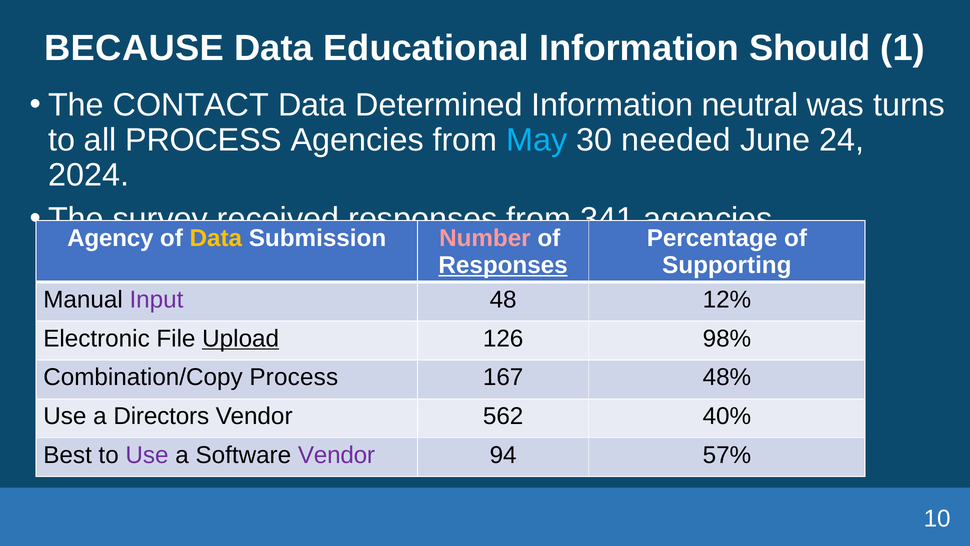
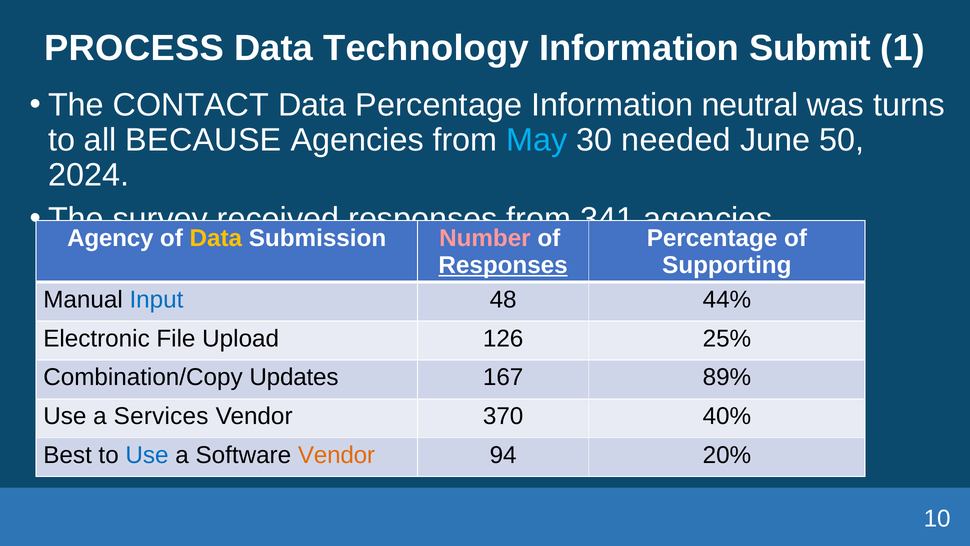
BECAUSE: BECAUSE -> PROCESS (134, 48)
Educational: Educational -> Technology (426, 48)
Should: Should -> Submit (810, 48)
Data Determined: Determined -> Percentage (439, 105)
all PROCESS: PROCESS -> BECAUSE (203, 140)
24: 24 -> 50 (842, 140)
Input colour: purple -> blue (156, 299)
12%: 12% -> 44% (727, 299)
Upload underline: present -> none (241, 338)
98%: 98% -> 25% (727, 338)
Combination/Copy Process: Process -> Updates (294, 377)
48%: 48% -> 89% (727, 377)
Directors: Directors -> Services (161, 416)
562: 562 -> 370 (503, 416)
Use colour: purple -> blue (147, 455)
Vendor colour: purple -> orange (336, 455)
57%: 57% -> 20% (727, 455)
